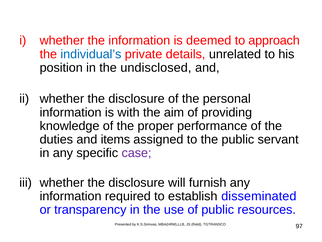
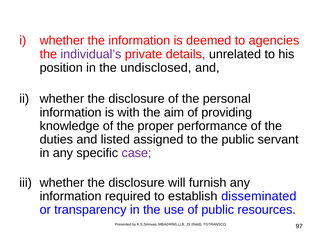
approach: approach -> agencies (274, 41)
individual’s colour: blue -> purple (91, 54)
items: items -> listed (115, 139)
